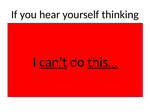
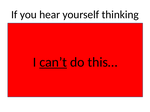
this… underline: present -> none (102, 62)
